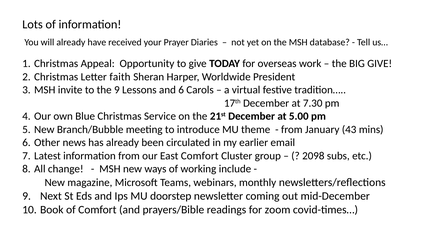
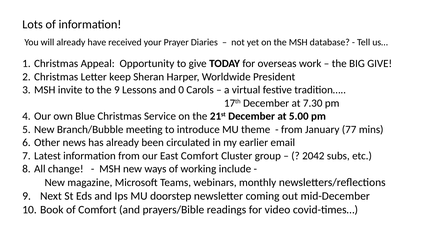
faith: faith -> keep (120, 77)
and 6: 6 -> 0 (181, 90)
43: 43 -> 77 (349, 130)
2098: 2098 -> 2042 (313, 156)
zoom: zoom -> video (278, 210)
